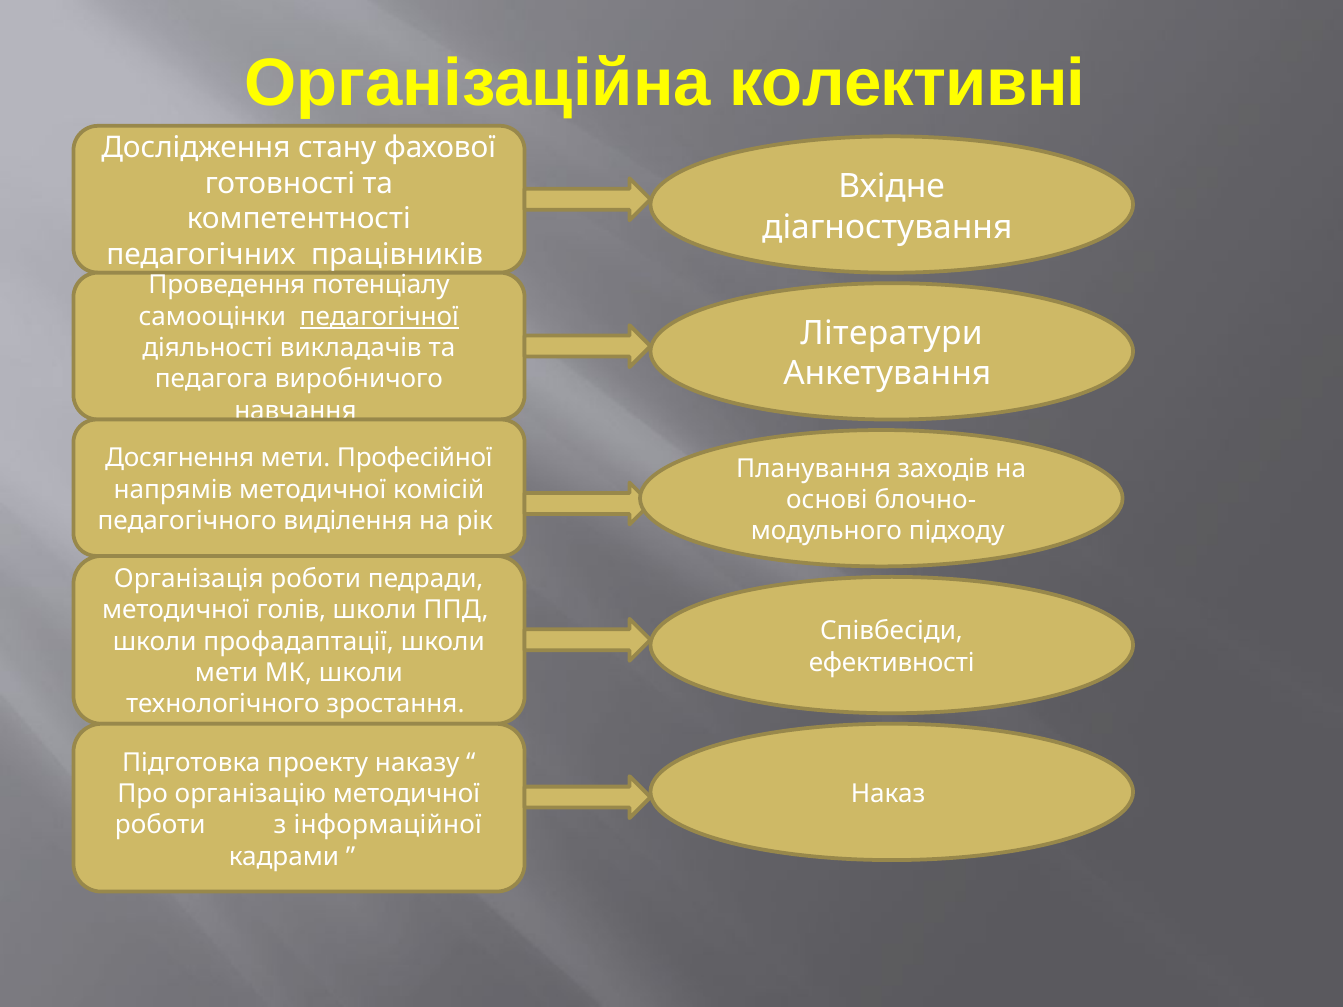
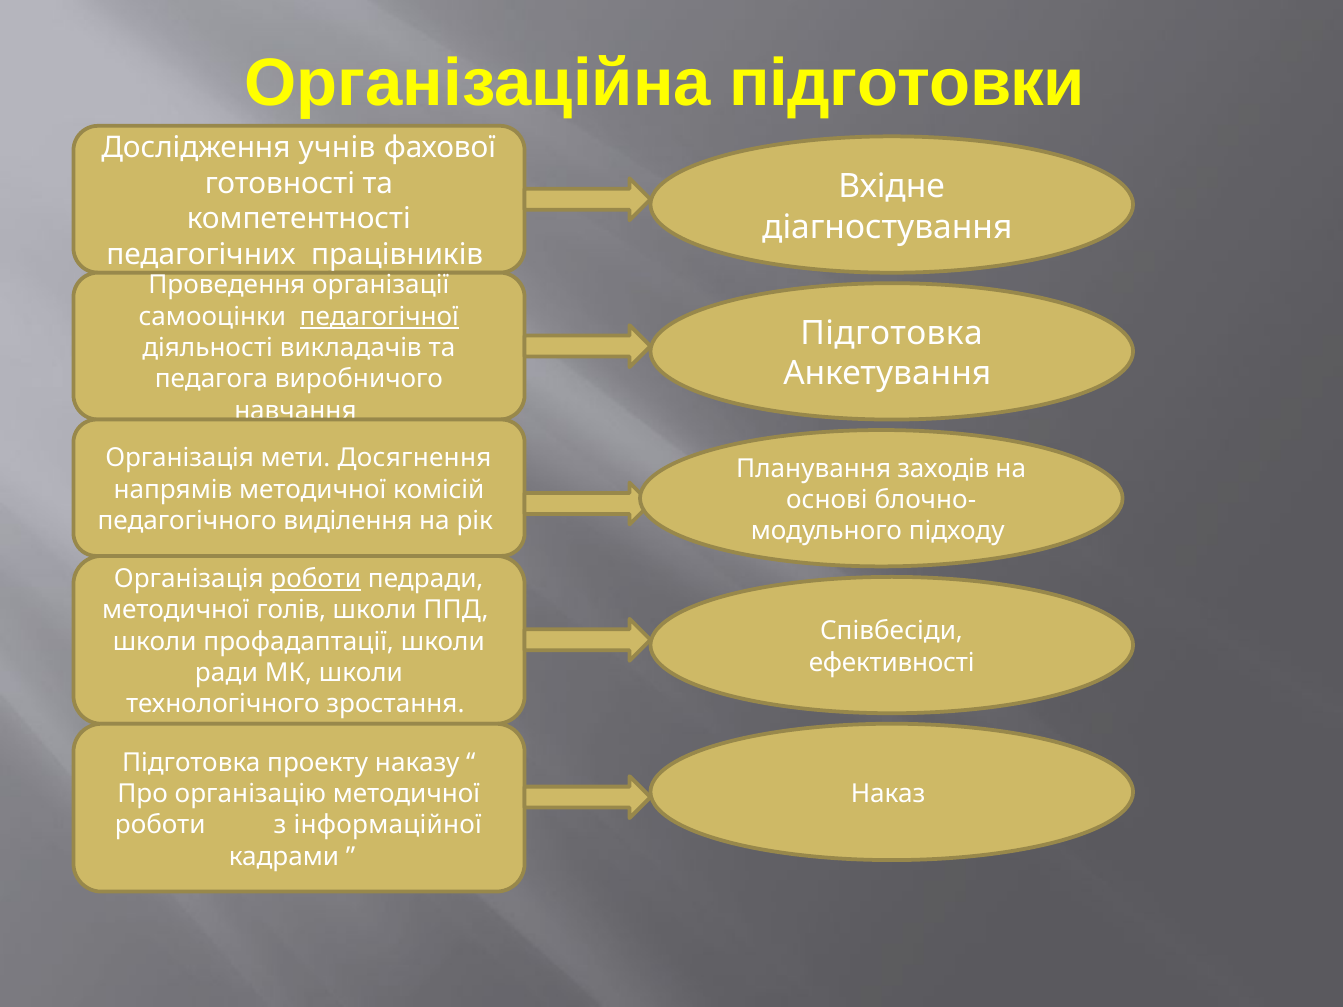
колективні: колективні -> підготовки (907, 83)
стану: стану -> учнів (337, 148)
потенціалу: потенціалу -> організації (381, 285)
Літератури: Літератури -> Підготовка (892, 334)
Досягнення: Досягнення -> Організація (180, 458)
Професійної: Професійної -> Досягнення (414, 458)
роботи underline: none -> present (316, 579)
мети: мети -> ради (226, 673)
